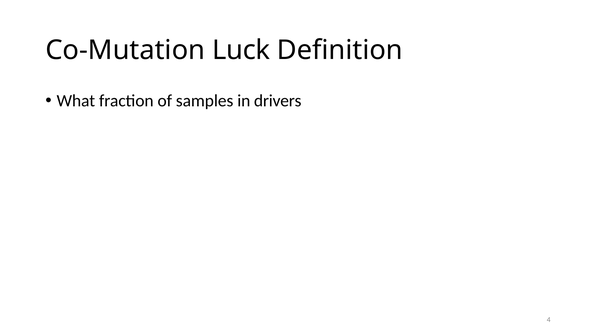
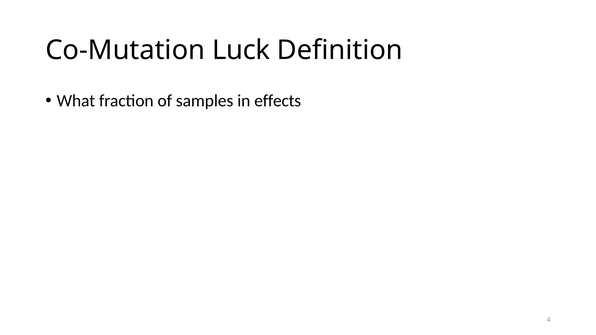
drivers: drivers -> effects (278, 101)
